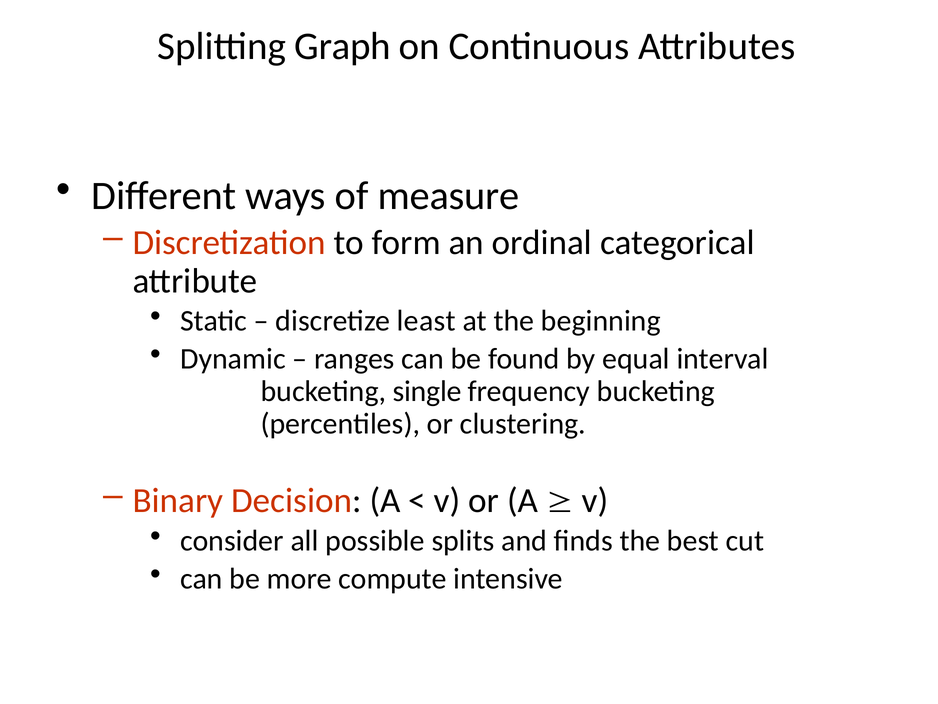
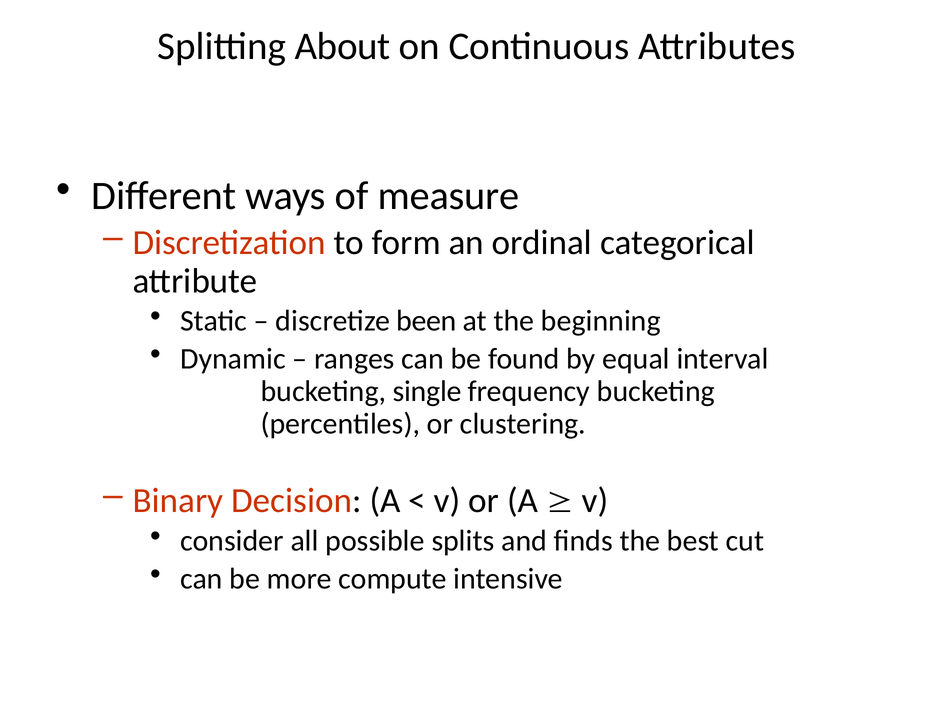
Graph: Graph -> About (343, 46)
least: least -> been (427, 321)
